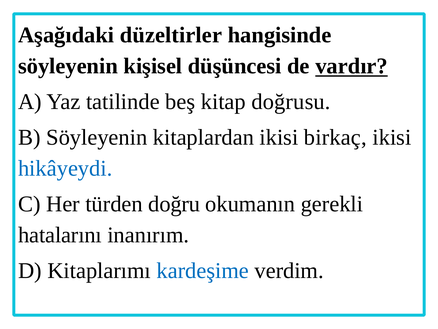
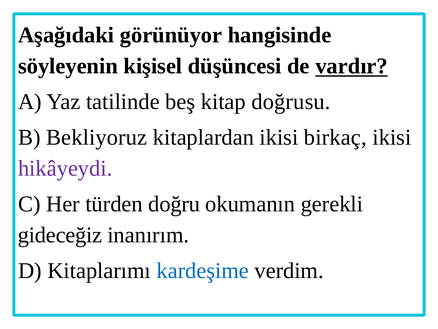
düzeltirler: düzeltirler -> görünüyor (171, 35)
B Söyleyenin: Söyleyenin -> Bekliyoruz (97, 137)
hikâyeydi colour: blue -> purple (65, 168)
hatalarını: hatalarını -> gideceğiz (60, 235)
